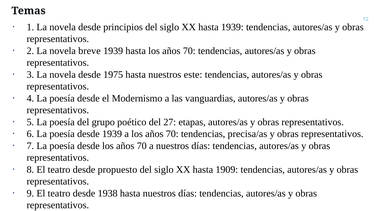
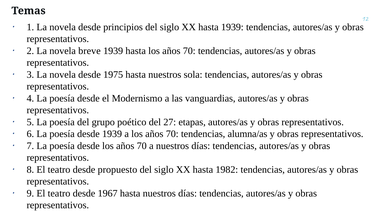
este: este -> sola (193, 75)
precisa/as: precisa/as -> alumna/as (247, 134)
1909: 1909 -> 1982 (227, 170)
1938: 1938 -> 1967 (108, 194)
